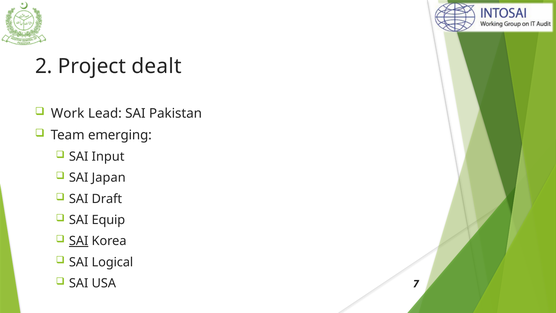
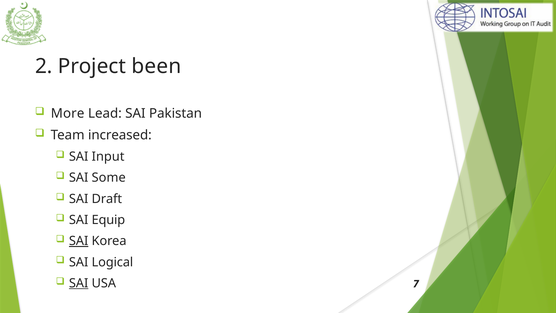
dealt: dealt -> been (157, 66)
Work: Work -> More (68, 113)
emerging: emerging -> increased (120, 135)
Japan: Japan -> Some (109, 178)
SAI underline: none -> present (79, 283)
